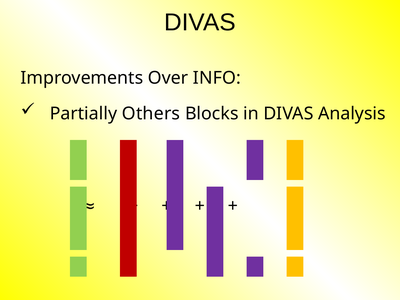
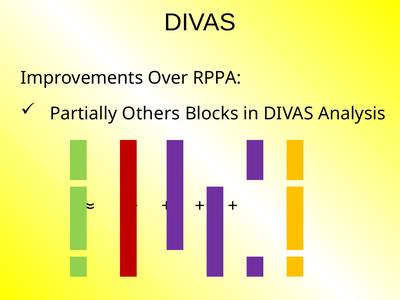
INFO: INFO -> RPPA (217, 78)
